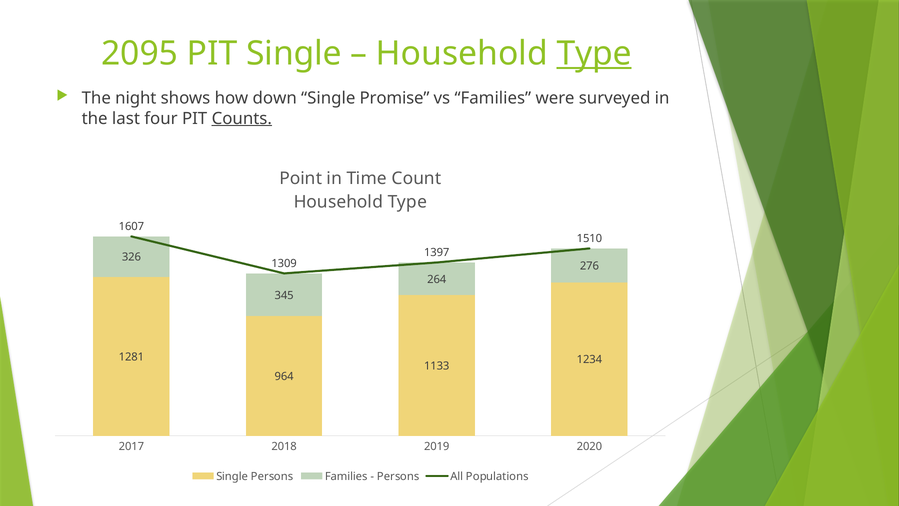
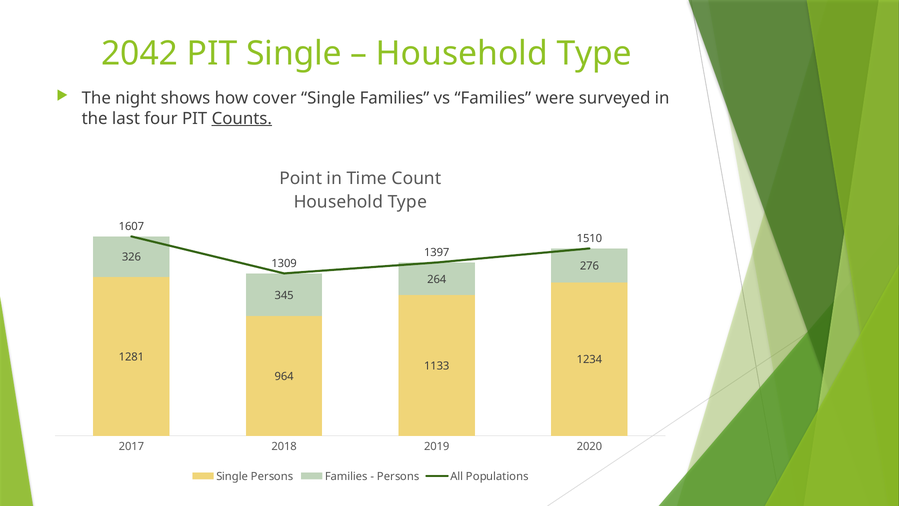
2095: 2095 -> 2042 (140, 54)
Type underline: present -> none (594, 54)
down: down -> cover (275, 98)
Single Promise: Promise -> Families (395, 98)
